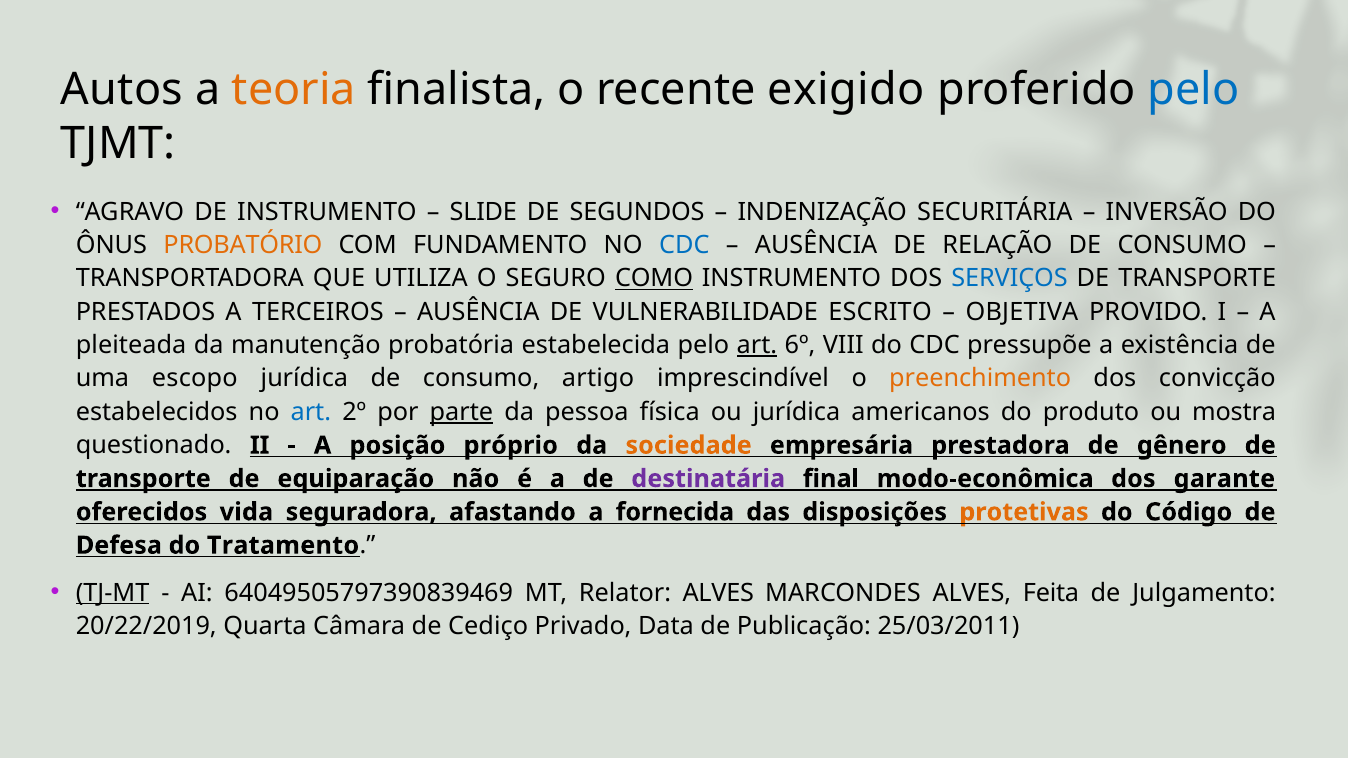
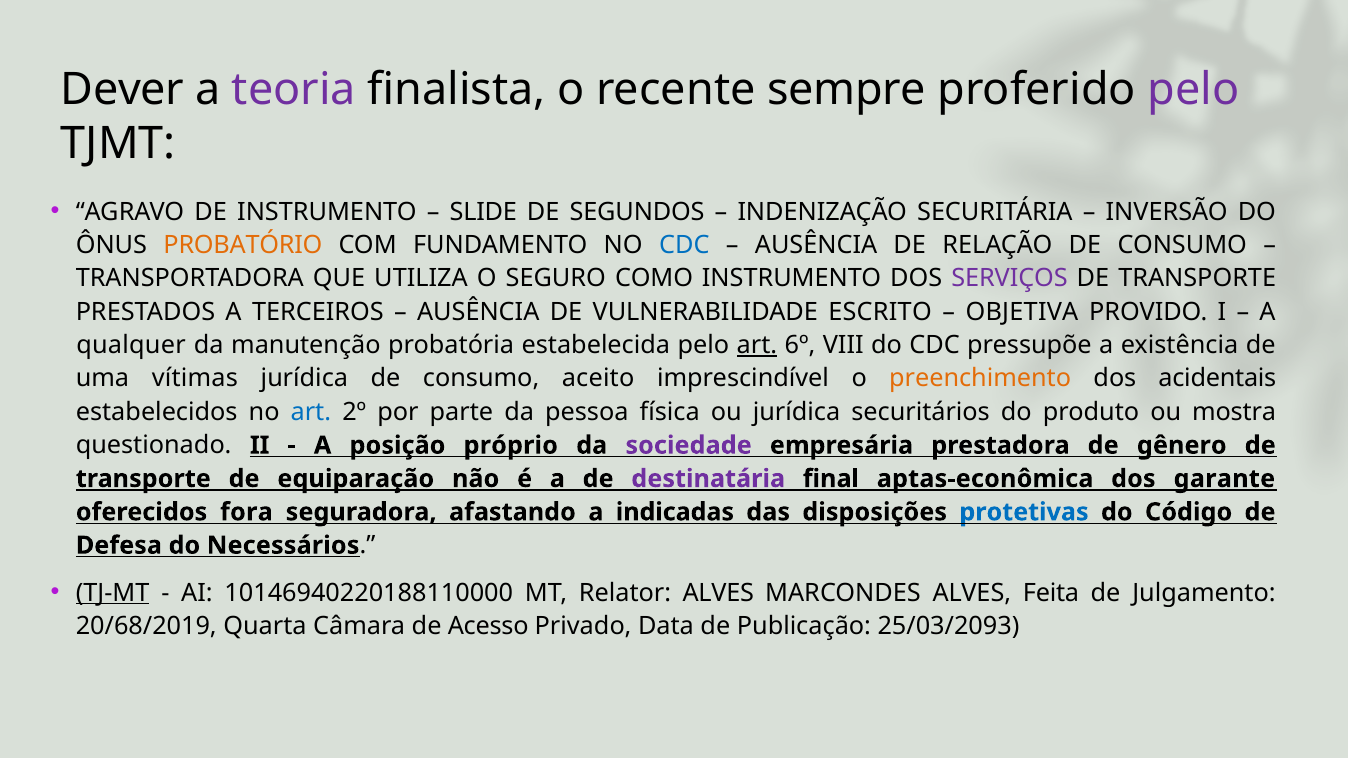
Autos: Autos -> Dever (122, 90)
teoria colour: orange -> purple (294, 90)
exigido: exigido -> sempre (847, 90)
pelo colour: blue -> purple (1194, 90)
COMO underline: present -> none (654, 279)
SERVIÇOS colour: blue -> purple (1010, 279)
pleiteada: pleiteada -> qualquer (131, 345)
escopo: escopo -> vítimas (195, 379)
artigo: artigo -> aceito (598, 379)
convicção: convicção -> acidentais (1217, 379)
parte underline: present -> none (461, 412)
americanos: americanos -> securitários (921, 412)
sociedade colour: orange -> purple (689, 445)
modo-econômica: modo-econômica -> aptas-econômica (985, 479)
vida: vida -> fora (246, 512)
fornecida: fornecida -> indicadas (675, 512)
protetivas colour: orange -> blue (1024, 512)
Tratamento: Tratamento -> Necessários (283, 546)
64049505797390839469: 64049505797390839469 -> 10146940220188110000 (369, 593)
20/22/2019: 20/22/2019 -> 20/68/2019 (146, 626)
Cediço: Cediço -> Acesso (488, 626)
25/03/2011: 25/03/2011 -> 25/03/2093 (948, 626)
